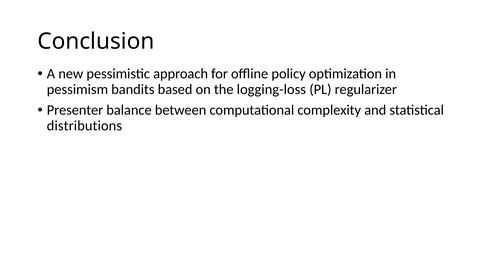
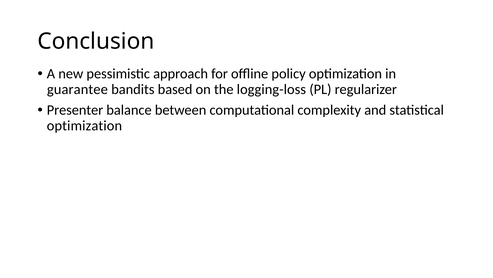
pessimism: pessimism -> guarantee (77, 89)
distributions: distributions -> optimization (84, 125)
